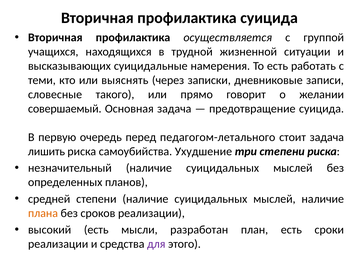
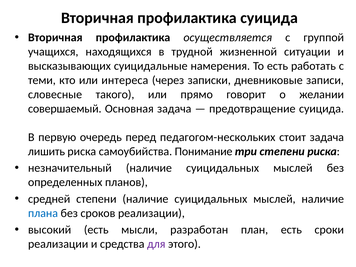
выяснять: выяснять -> интереса (125, 80)
педагогом-летального: педагогом-летального -> педагогом-нескольких (218, 137)
Ухудшение: Ухудшение -> Понимание (204, 151)
плана colour: orange -> blue (43, 213)
